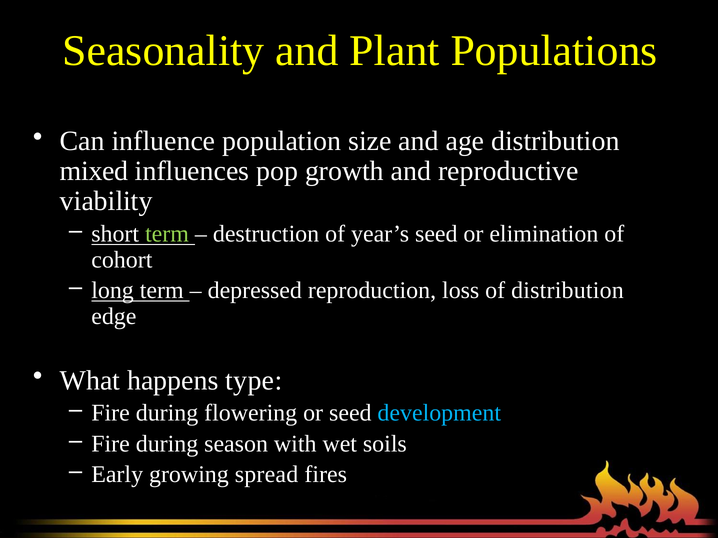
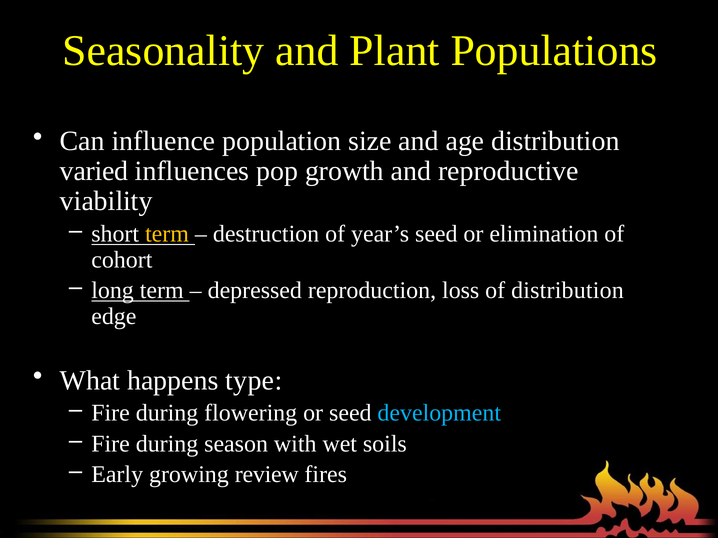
mixed: mixed -> varied (94, 171)
term colour: light green -> yellow (167, 234)
spread: spread -> review (267, 475)
